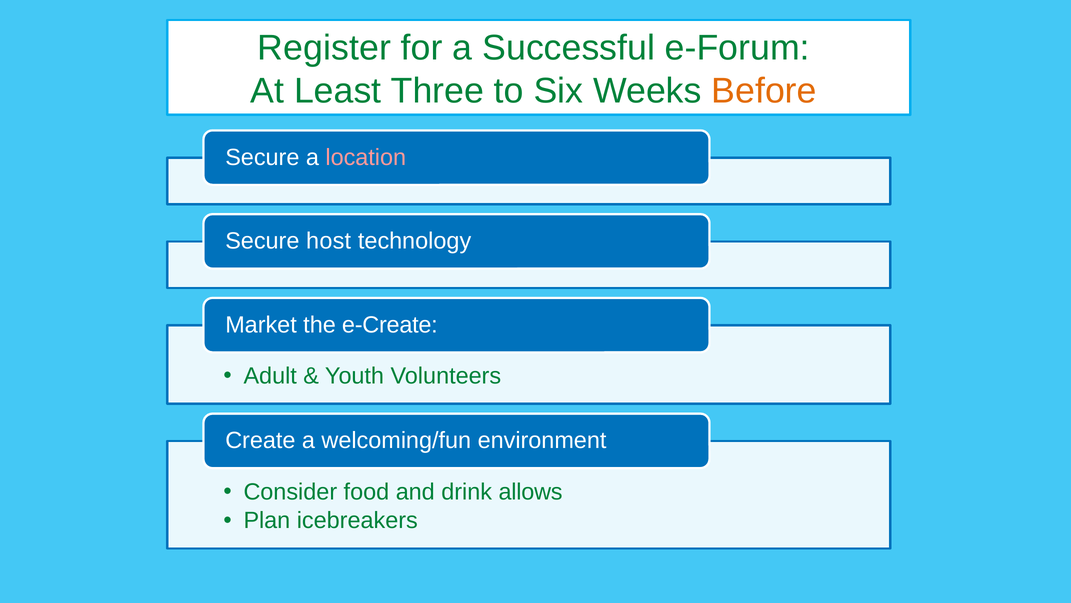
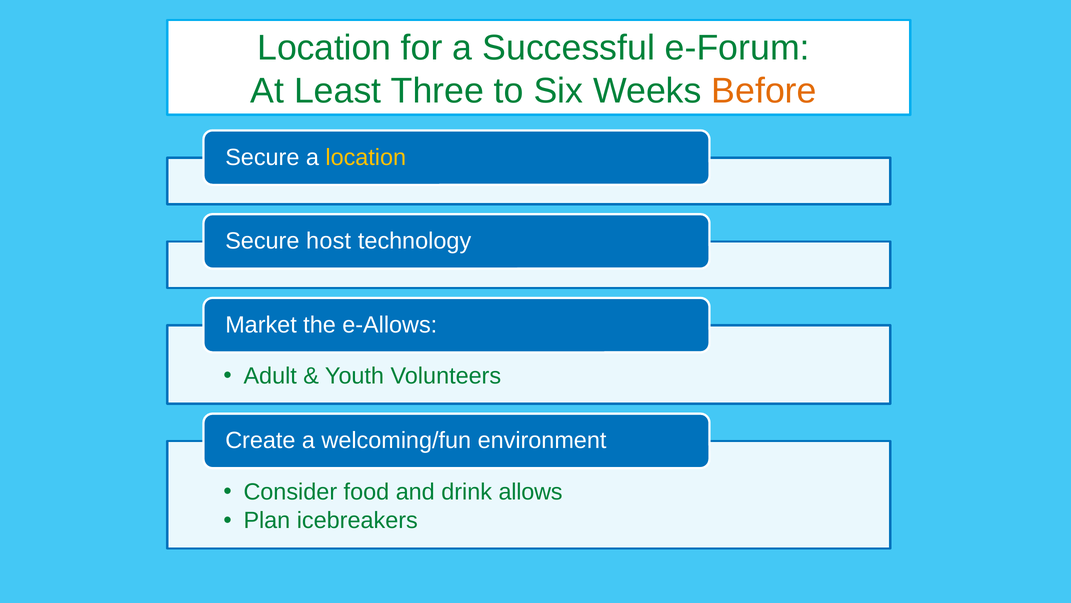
Register: Register -> Location (324, 48)
location colour: pink -> yellow (366, 157)
e-Create: e-Create -> e-Allows (390, 325)
